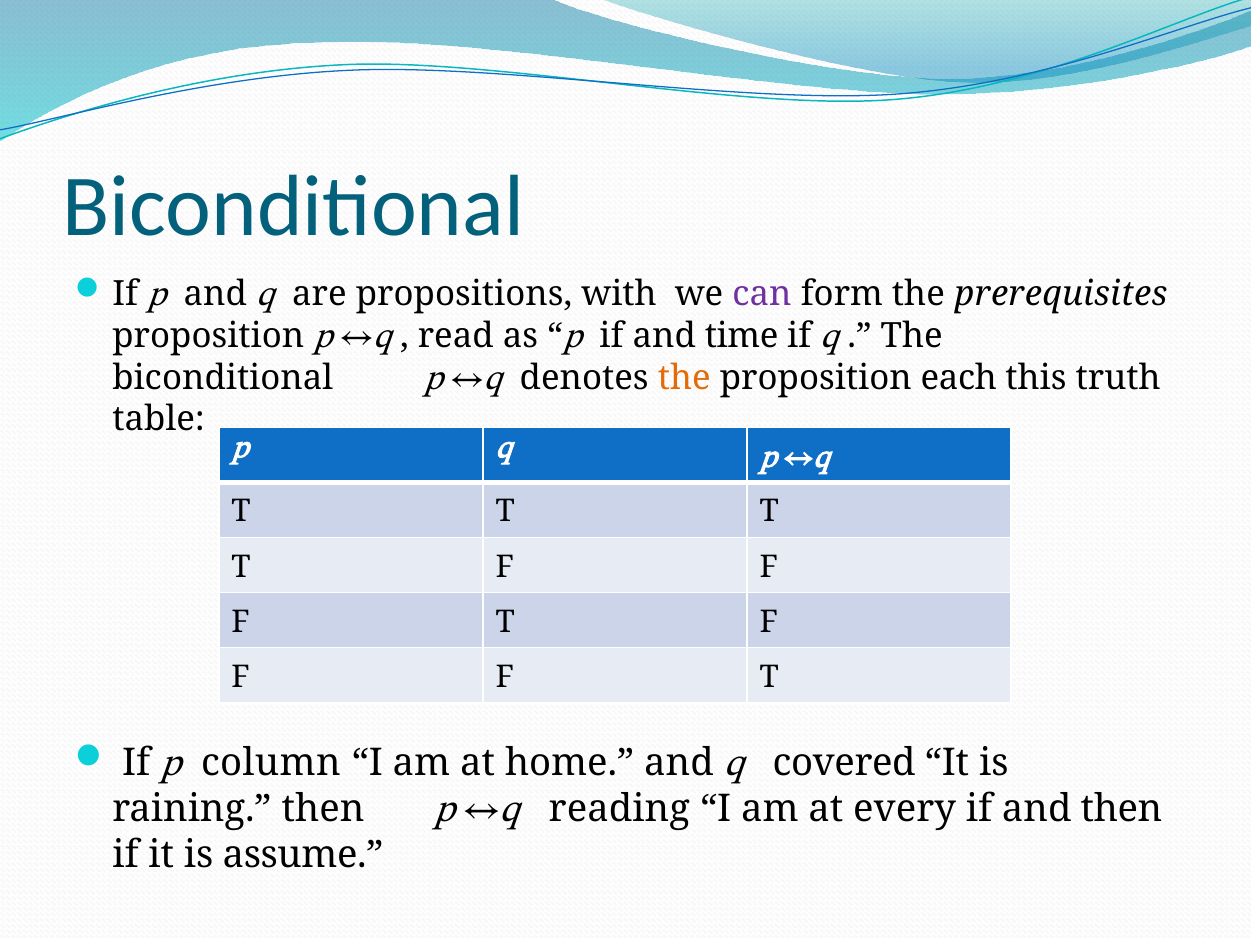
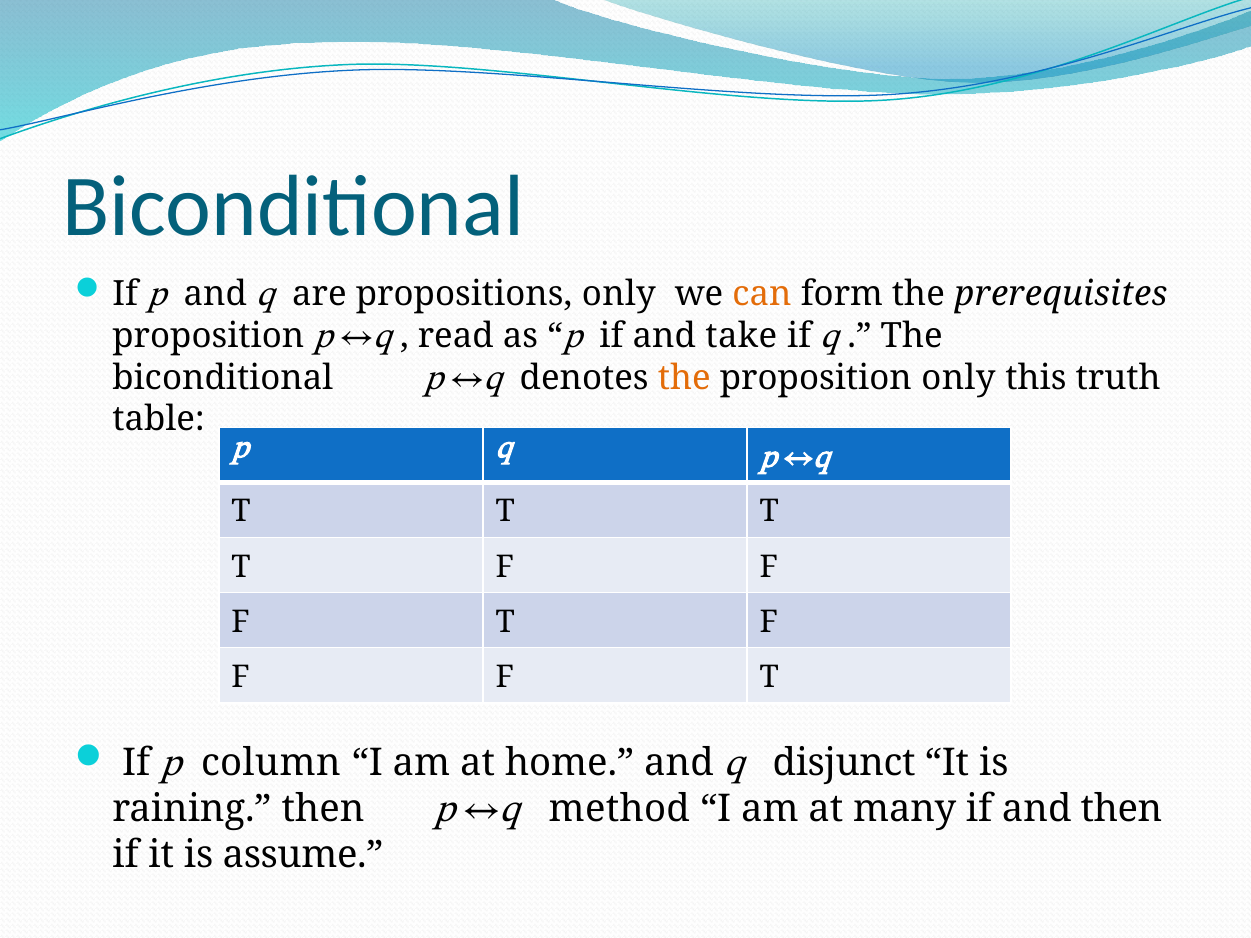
propositions with: with -> only (619, 294)
can colour: purple -> orange (762, 294)
time: time -> take (741, 336)
each: each -> only (958, 378)
covered: covered -> disjunct (844, 763)
reading: reading -> method (619, 809)
every: every -> many (905, 809)
